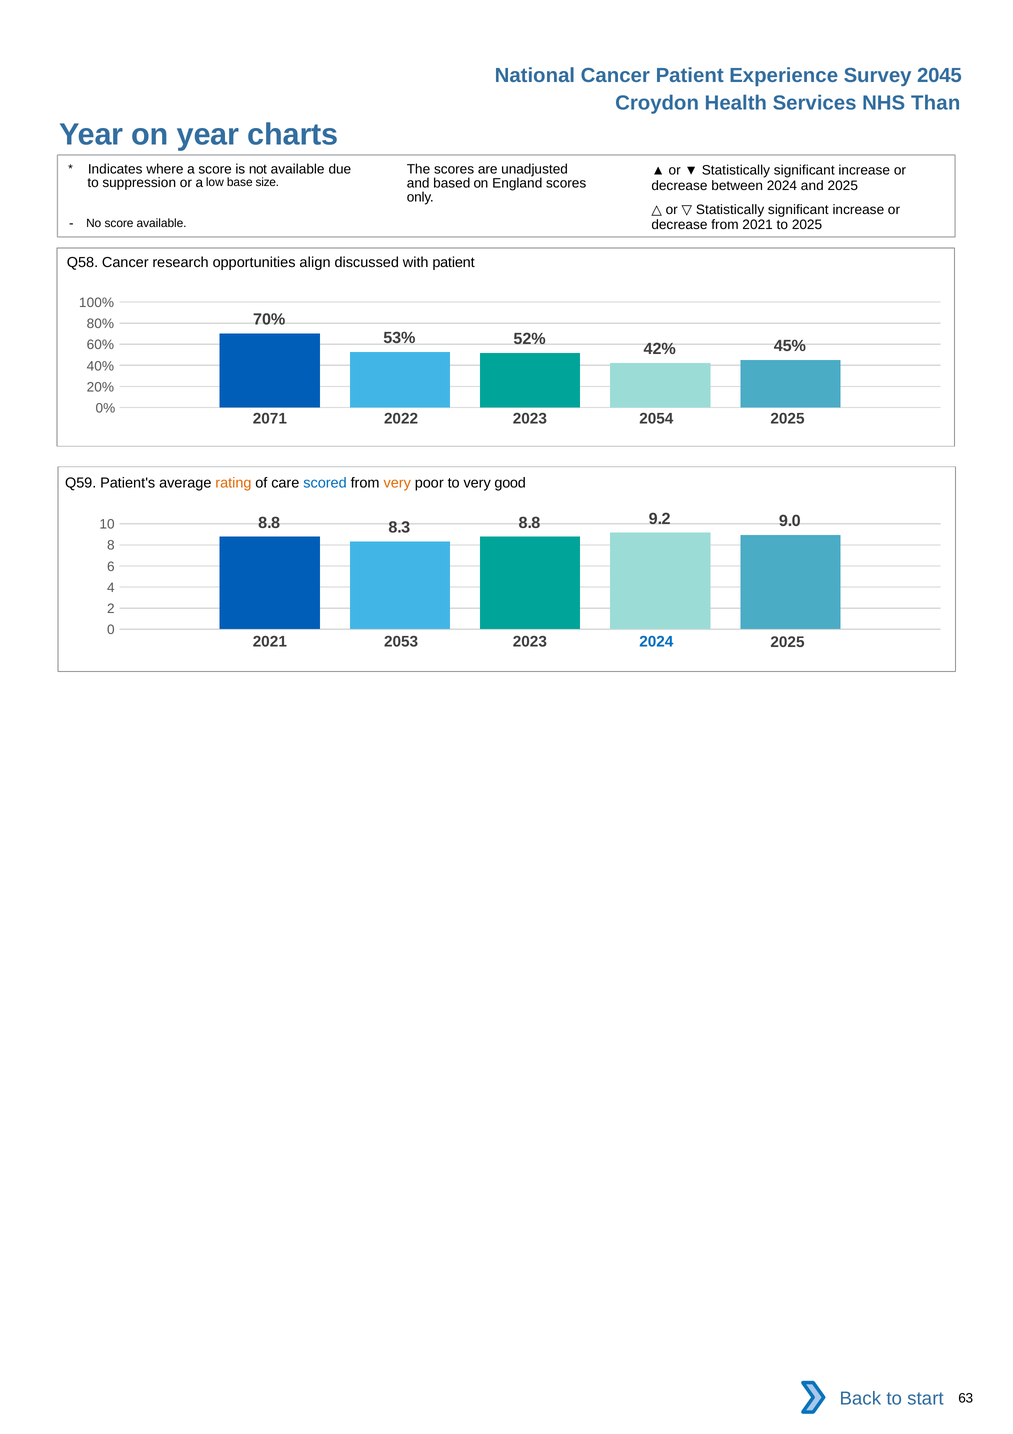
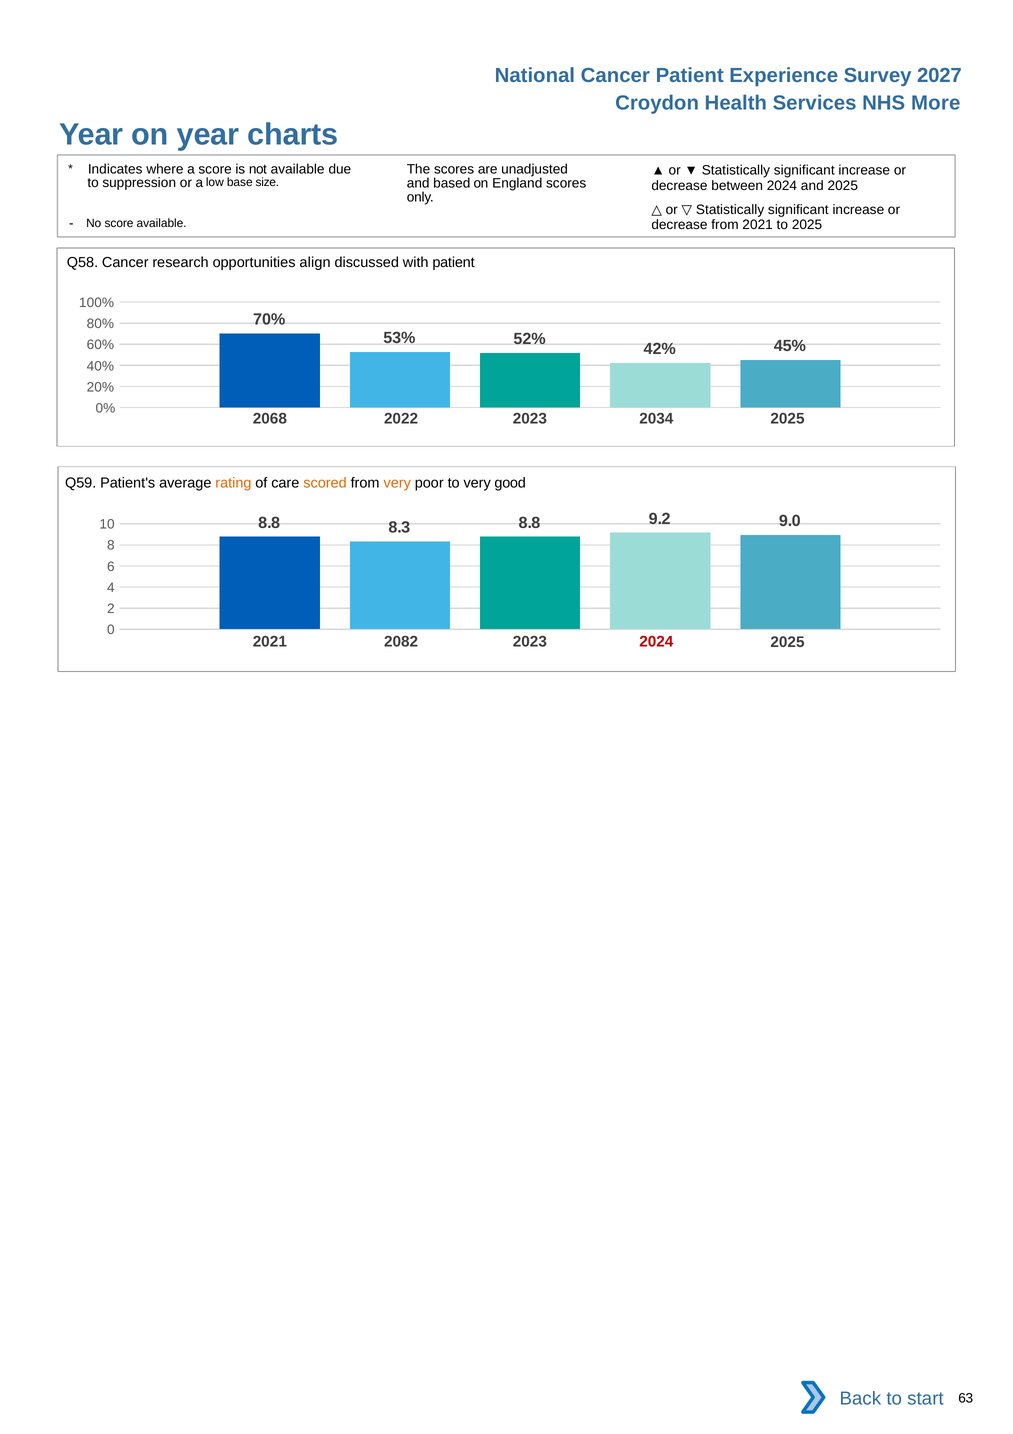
2045: 2045 -> 2027 (939, 75)
Than: Than -> More (936, 103)
2071: 2071 -> 2068 (270, 418)
2054: 2054 -> 2034 (656, 418)
scored colour: blue -> orange (325, 483)
2053: 2053 -> 2082 (401, 641)
2024 colour: blue -> red (656, 641)
